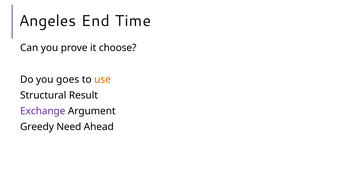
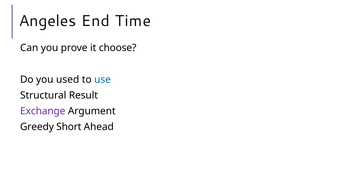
goes: goes -> used (68, 80)
use colour: orange -> blue (103, 80)
Need: Need -> Short (69, 127)
